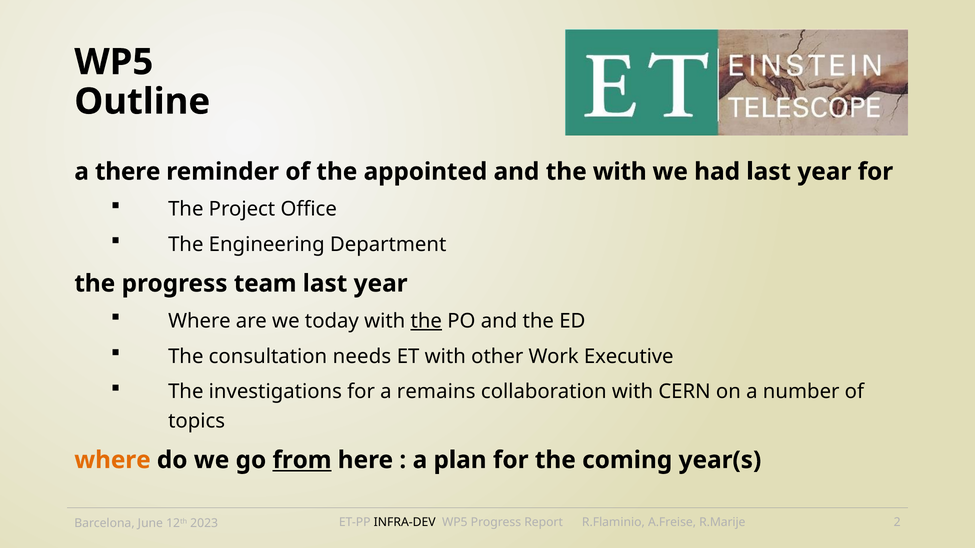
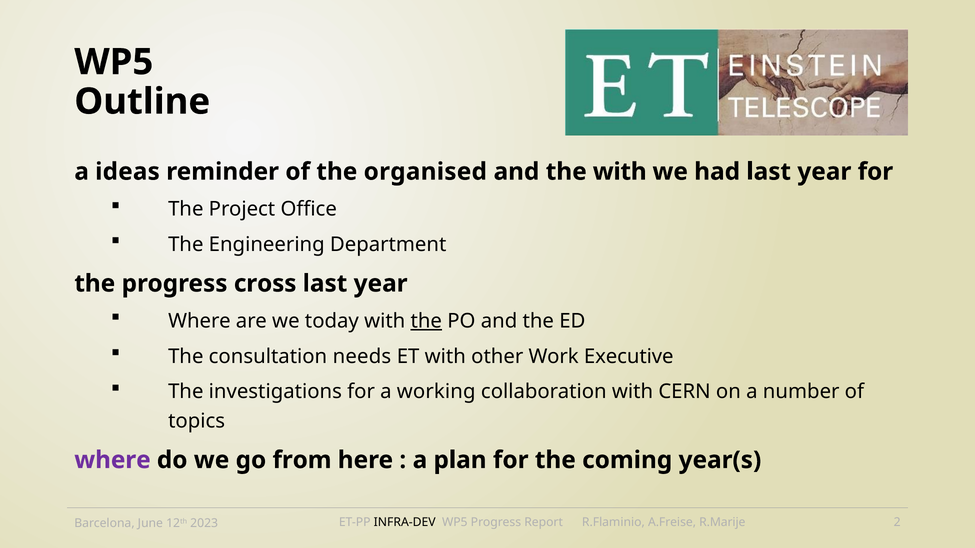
there: there -> ideas (128, 172)
appointed: appointed -> organised (425, 172)
team: team -> cross (265, 284)
remains: remains -> working (436, 392)
where colour: orange -> purple (113, 460)
from underline: present -> none (302, 460)
